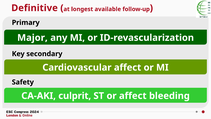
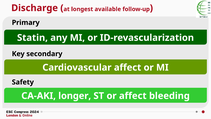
Definitive: Definitive -> Discharge (35, 8)
Major: Major -> Statin (32, 38)
culprit: culprit -> longer (75, 96)
